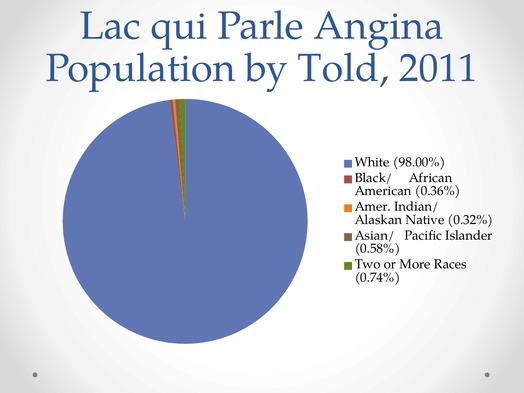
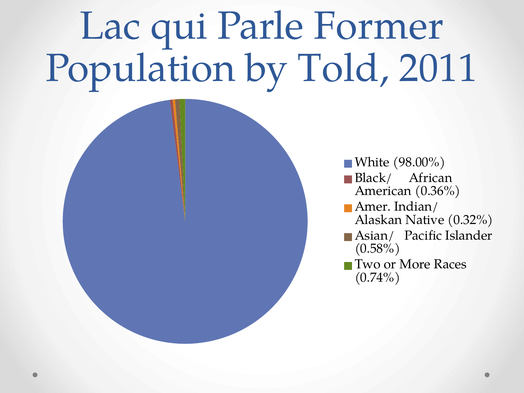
Angina: Angina -> Former (379, 26)
